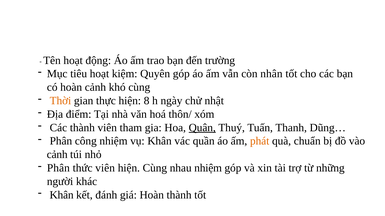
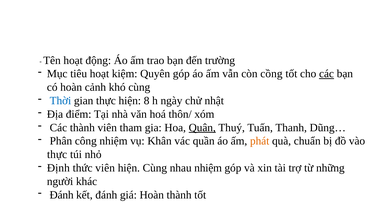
nhân: nhân -> cồng (271, 74)
các underline: none -> present (327, 74)
Thời colour: orange -> blue (60, 101)
cảnh: cảnh -> thực (57, 155)
Phân: Phân -> Định (58, 168)
Khân: Khân -> Đánh (62, 195)
